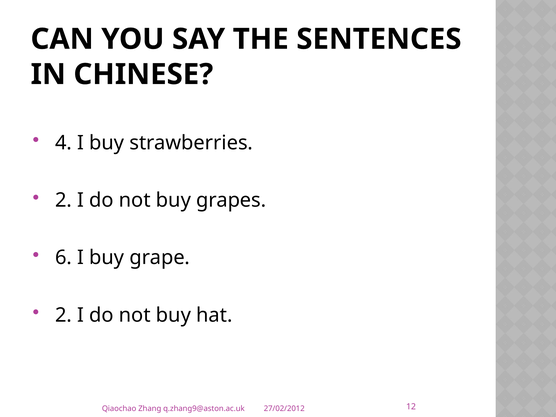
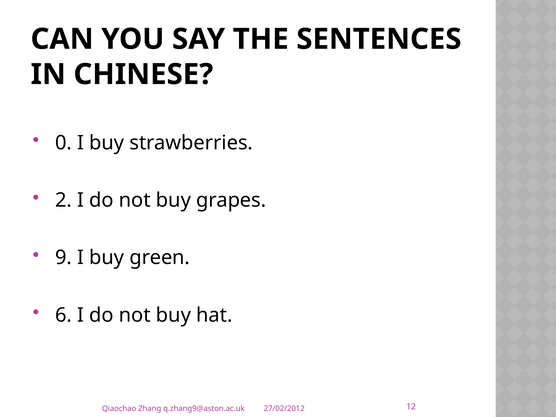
4: 4 -> 0 (64, 143)
6: 6 -> 9 (64, 258)
grape: grape -> green (160, 258)
2: 2 -> 6 (64, 315)
